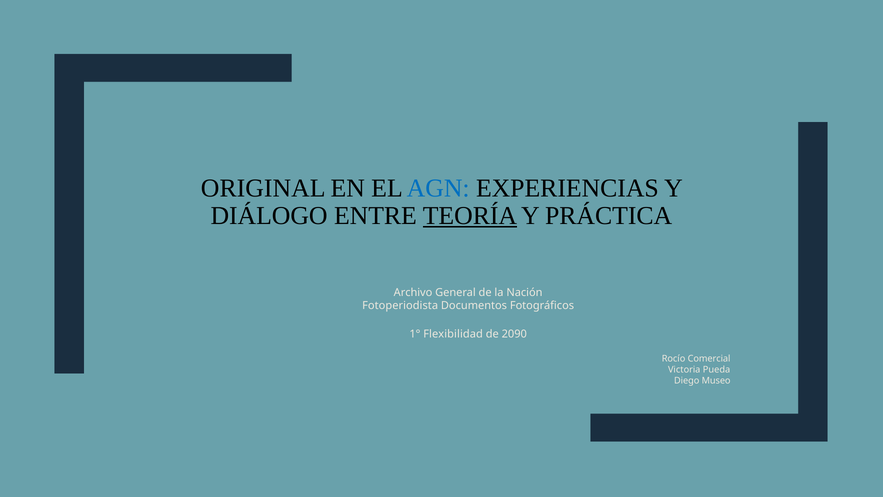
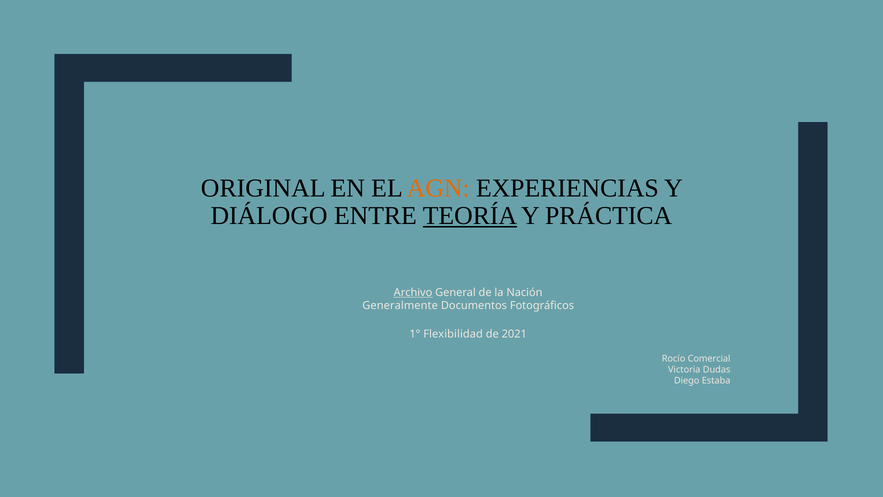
AGN colour: blue -> orange (438, 188)
Archivo underline: none -> present (413, 292)
Fotoperiodista: Fotoperiodista -> Generalmente (400, 306)
2090: 2090 -> 2021 (514, 334)
Pueda: Pueda -> Dudas (717, 369)
Museo: Museo -> Estaba (716, 381)
